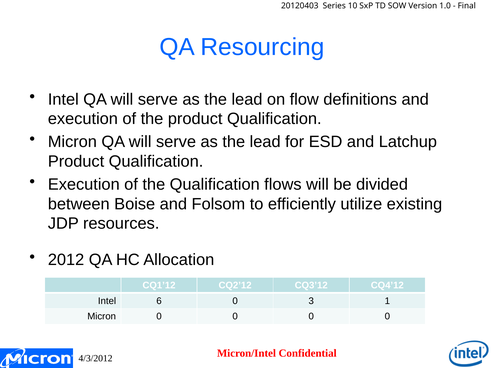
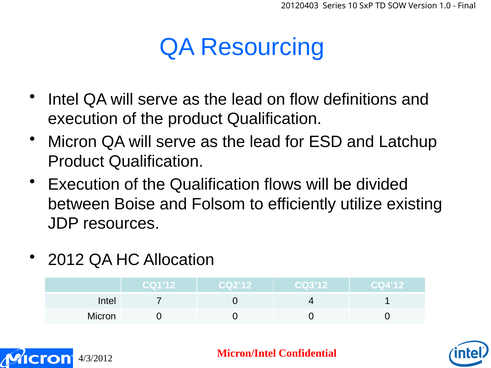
6: 6 -> 7 (159, 301)
3: 3 -> 4 (311, 301)
